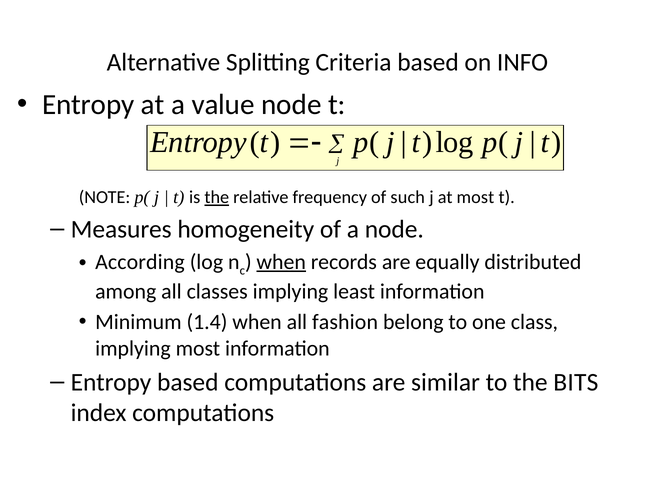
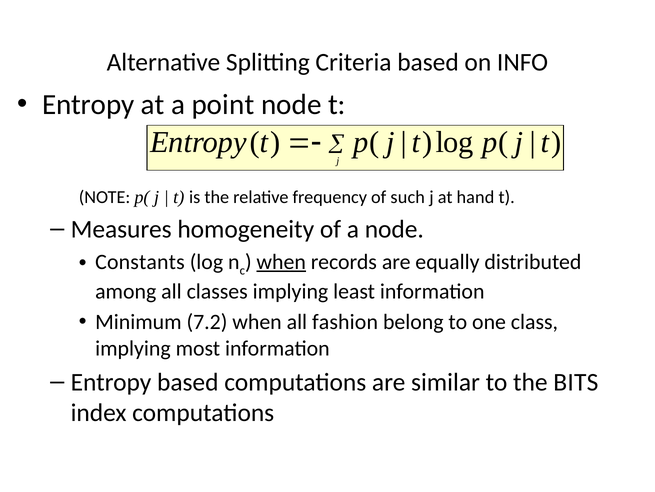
value: value -> point (223, 105)
the underline: present -> none (217, 197)
at most: most -> hand (475, 197)
According: According -> Constants (140, 261)
1.4: 1.4 -> 7.2 (207, 322)
